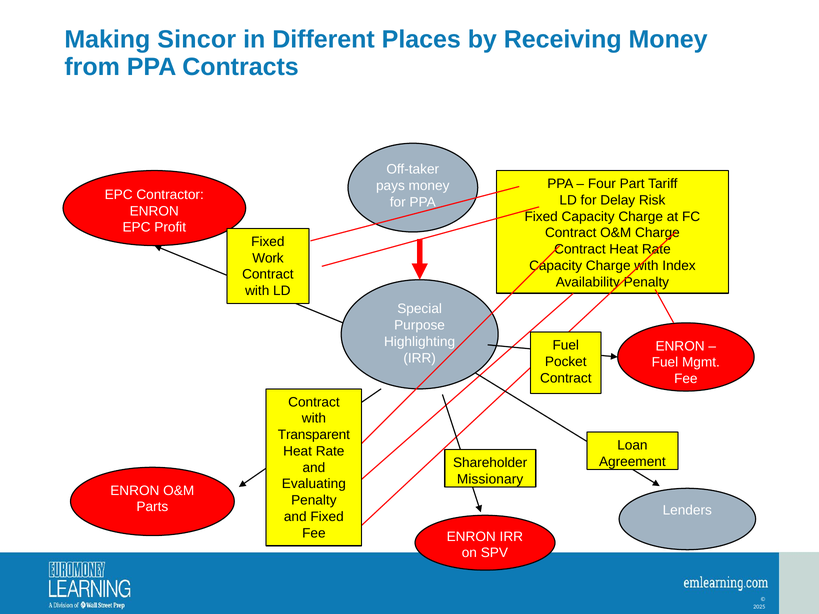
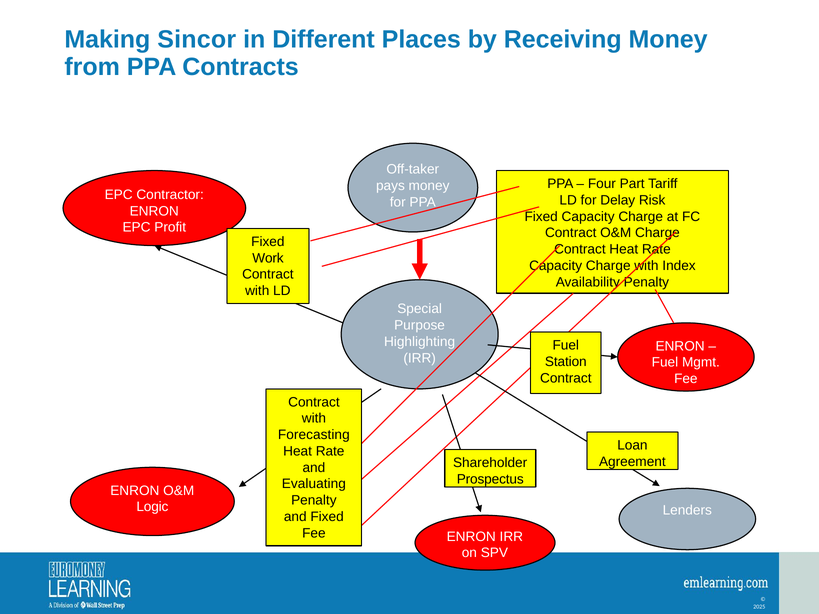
Pocket: Pocket -> Station (566, 362)
Transparent: Transparent -> Forecasting (314, 435)
Missionary: Missionary -> Prospectus (490, 479)
Parts: Parts -> Logic (152, 507)
